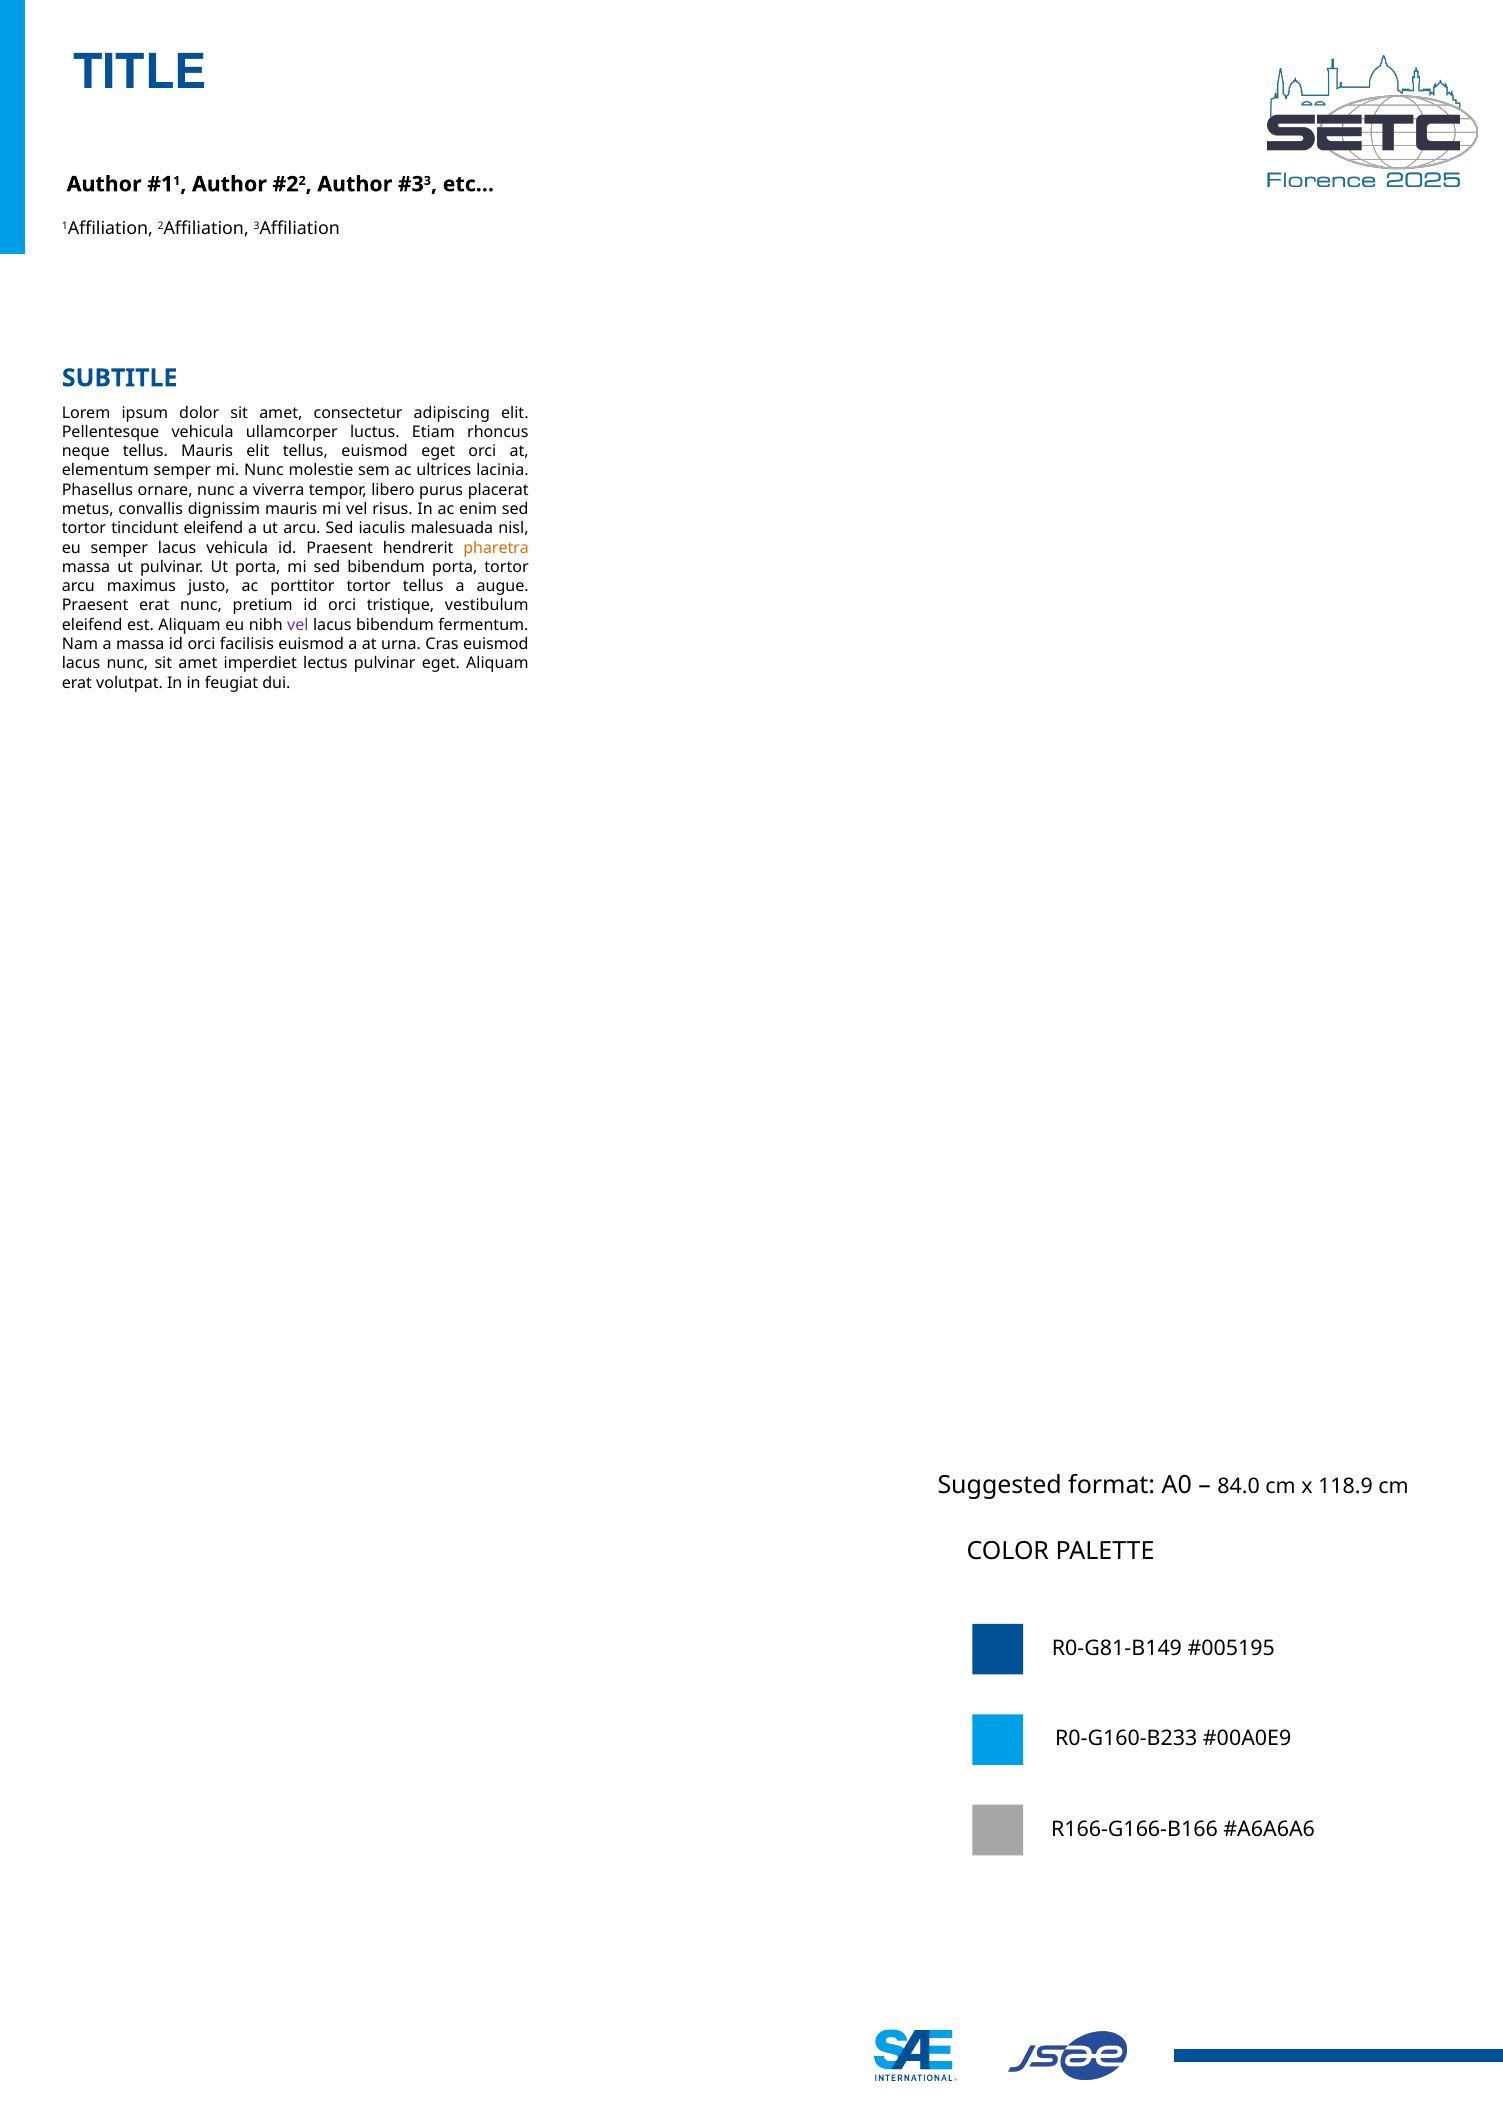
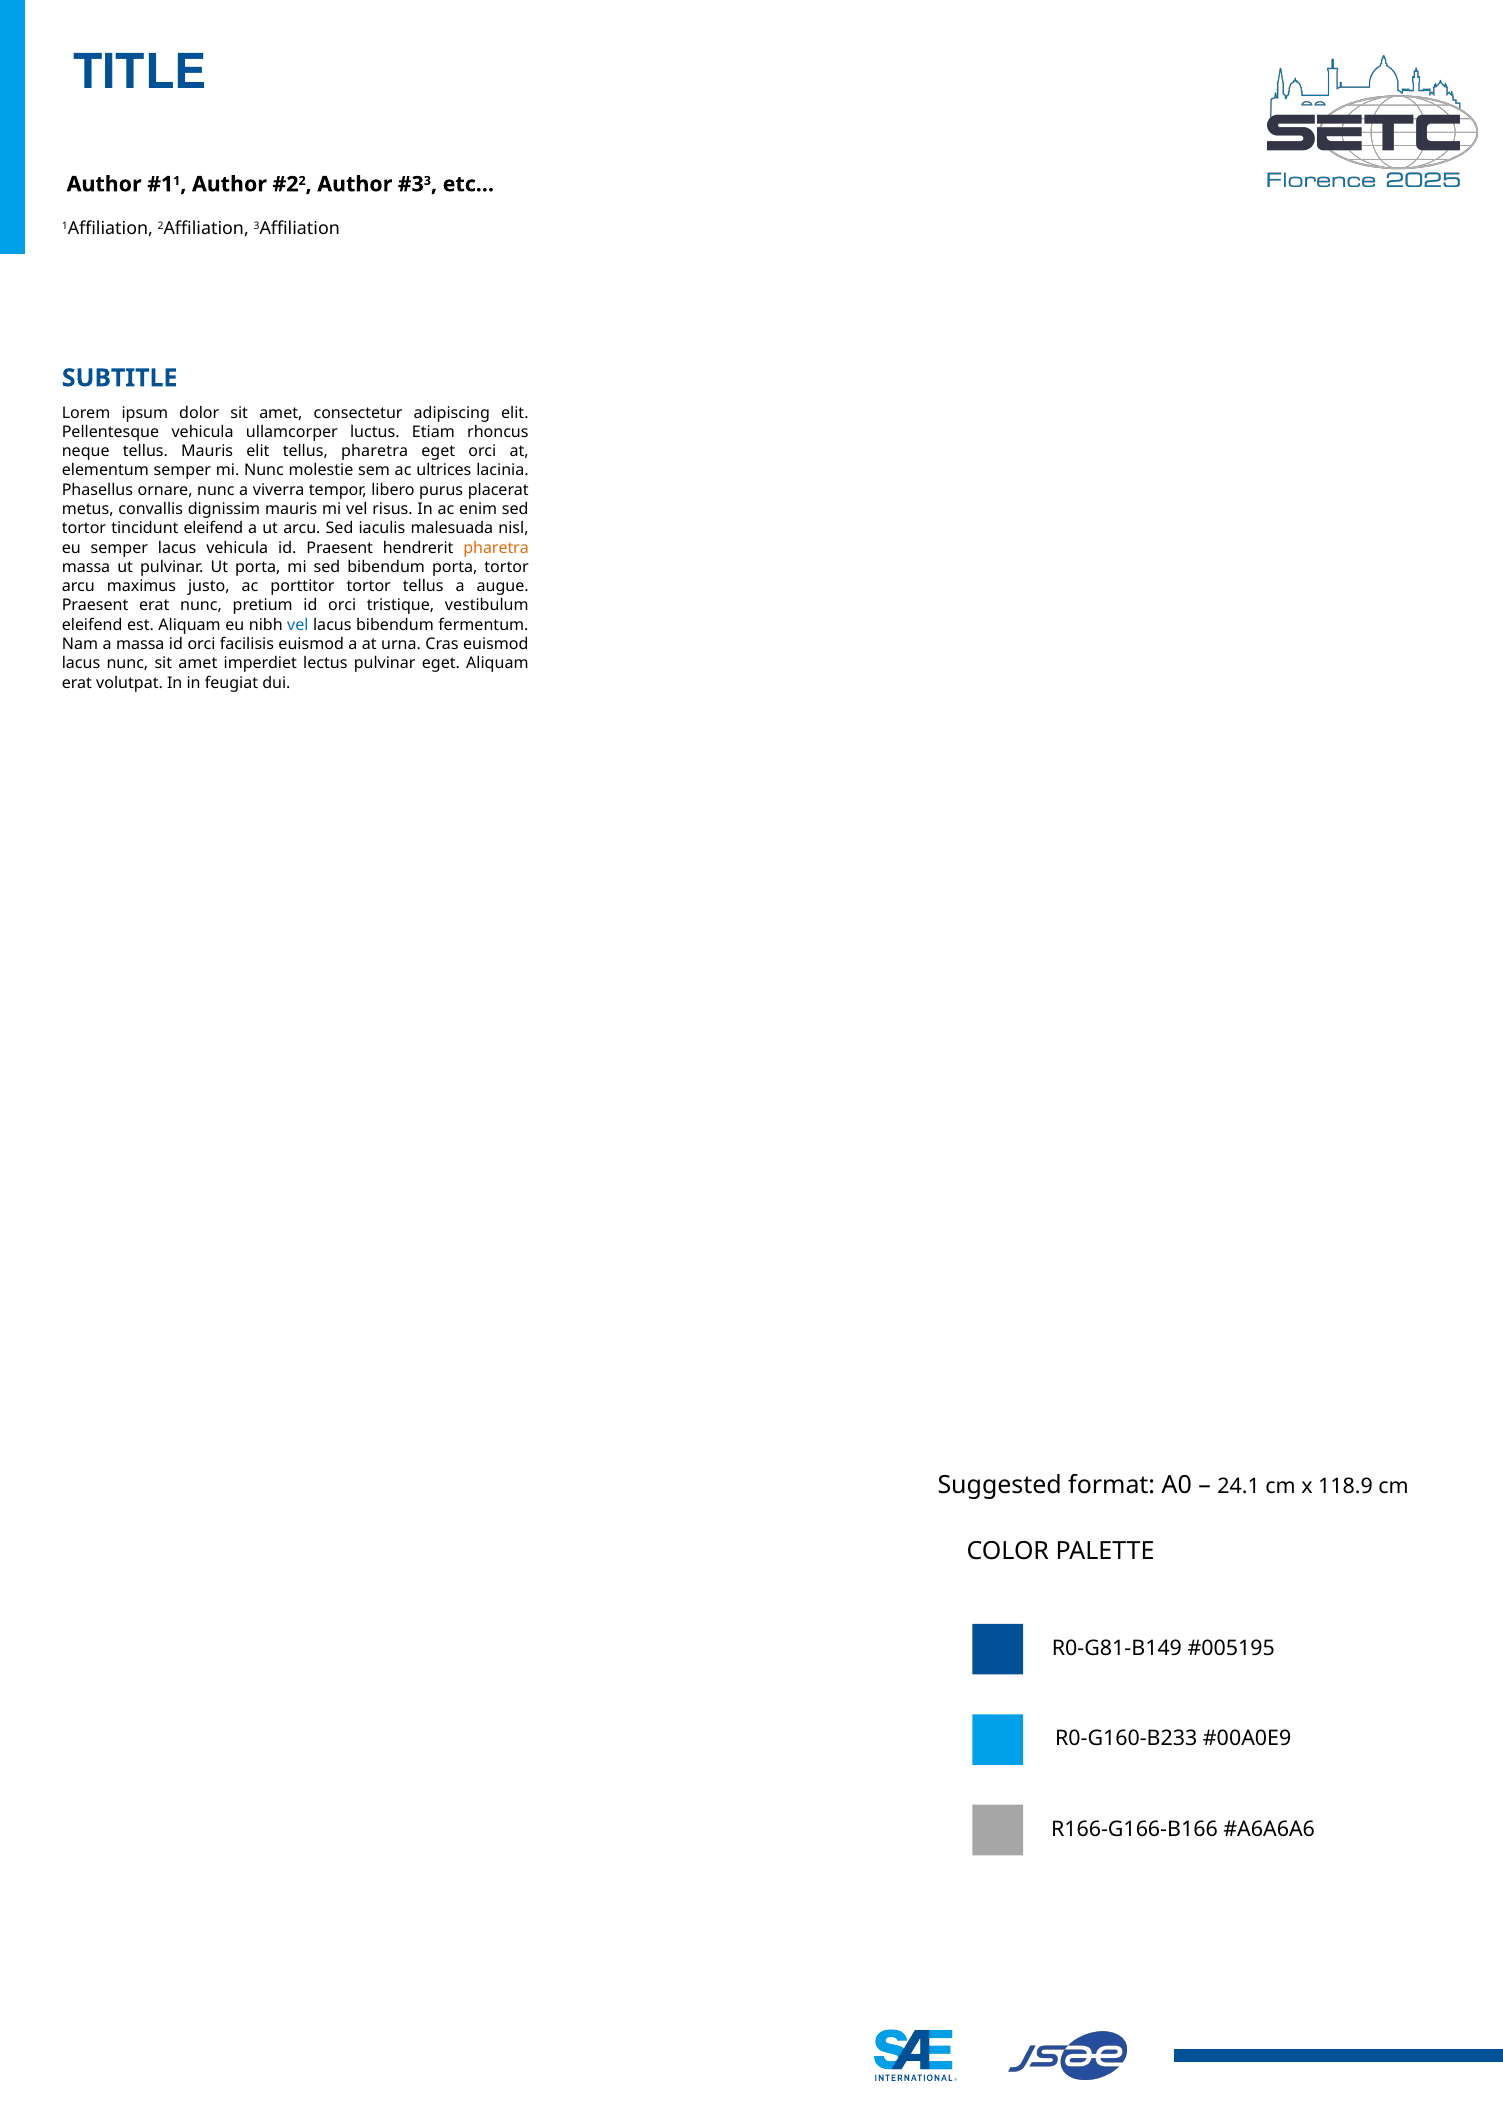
tellus euismod: euismod -> pharetra (375, 451)
vel colour: purple -> blue (298, 625)
84.0: 84.0 -> 24.1 (1239, 1486)
